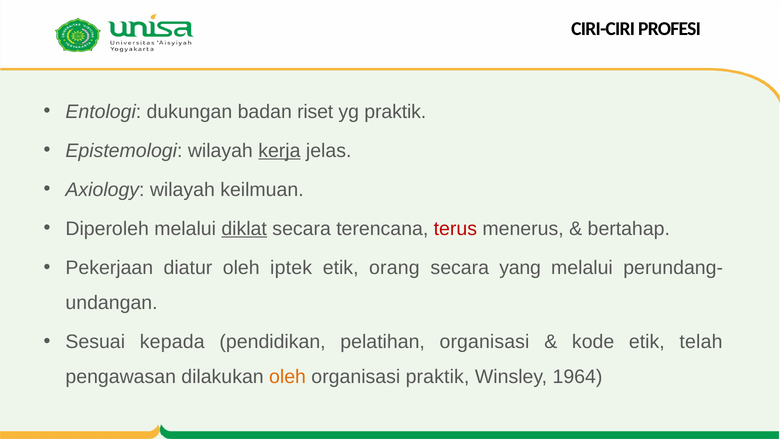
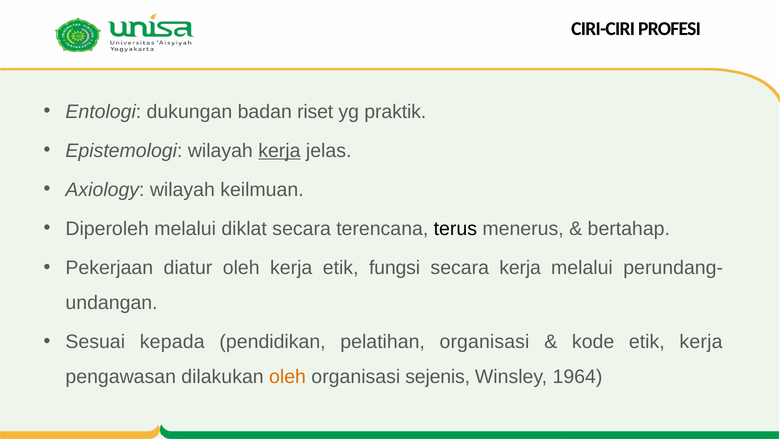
diklat underline: present -> none (244, 229)
terus colour: red -> black (455, 229)
oleh iptek: iptek -> kerja (291, 267)
orang: orang -> fungsi (395, 267)
secara yang: yang -> kerja (520, 267)
etik telah: telah -> kerja (701, 342)
organisasi praktik: praktik -> sejenis (438, 377)
